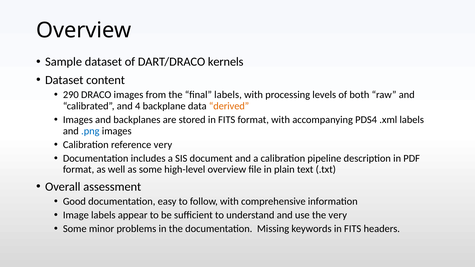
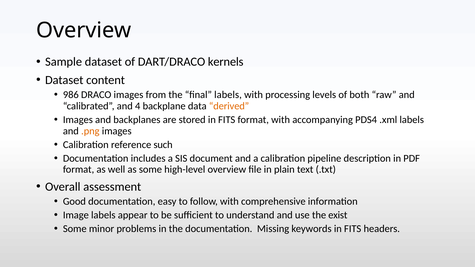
290: 290 -> 986 (71, 95)
.png colour: blue -> orange (90, 131)
reference very: very -> such (163, 145)
the very: very -> exist (338, 215)
